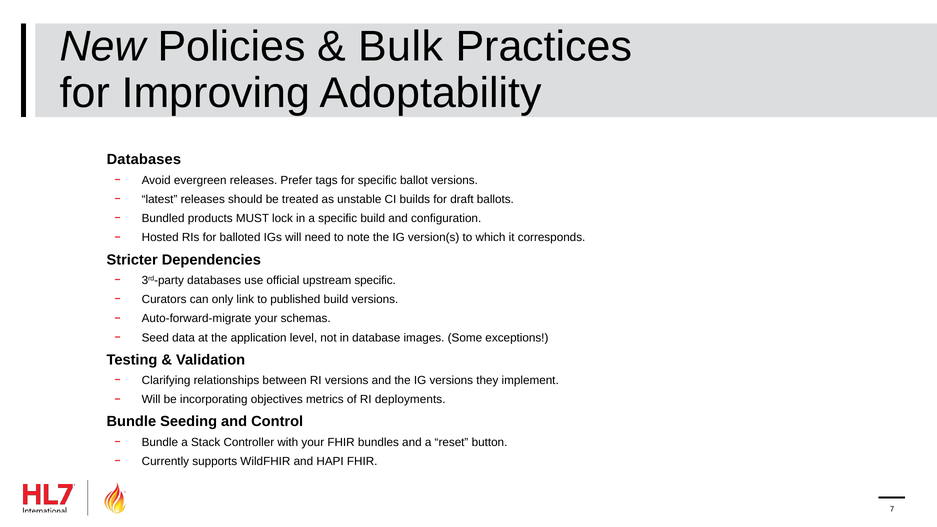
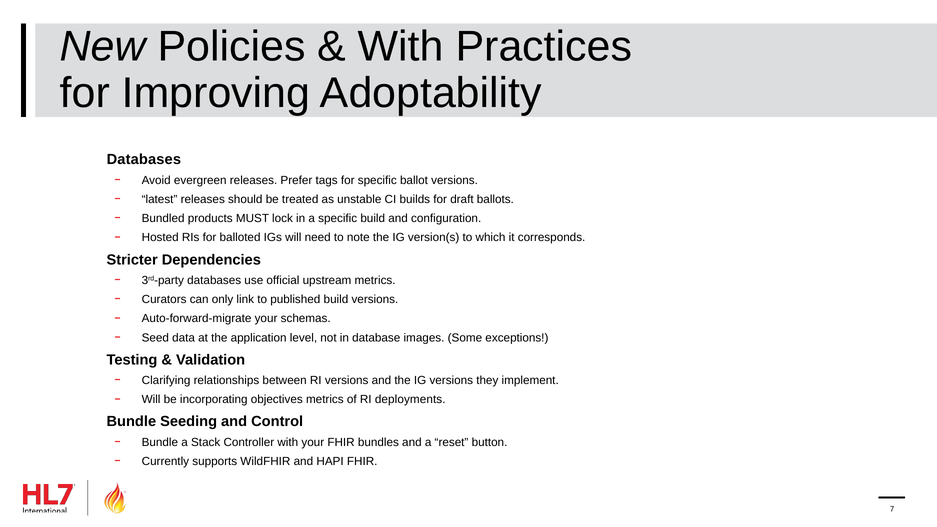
Bulk: Bulk -> With (401, 47)
upstream specific: specific -> metrics (375, 280)
